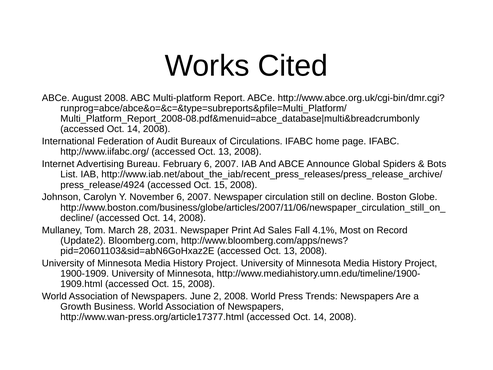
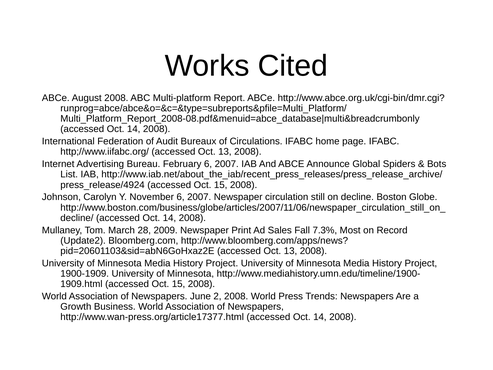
2031: 2031 -> 2009 (166, 230)
4.1%: 4.1% -> 7.3% (325, 230)
